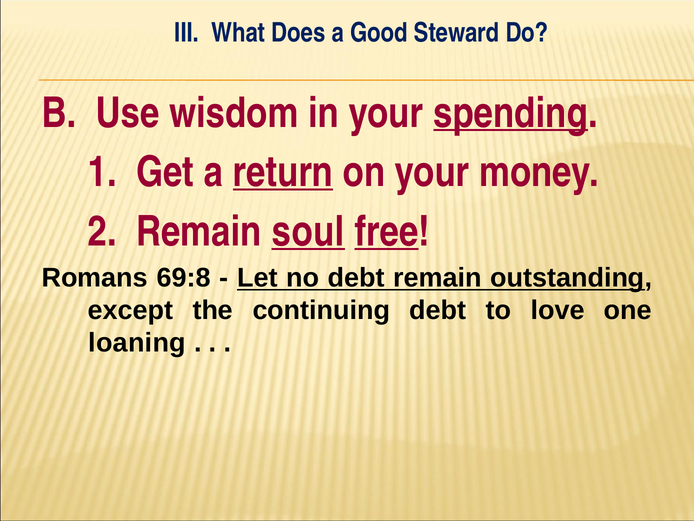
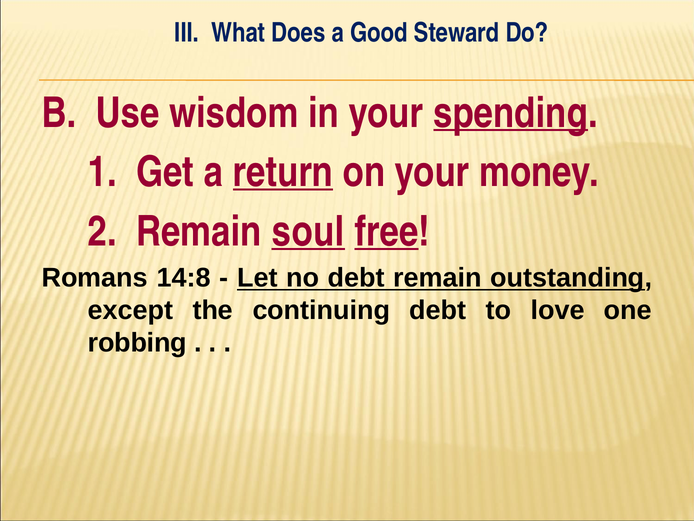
69:8: 69:8 -> 14:8 (184, 278)
loaning: loaning -> robbing (137, 342)
